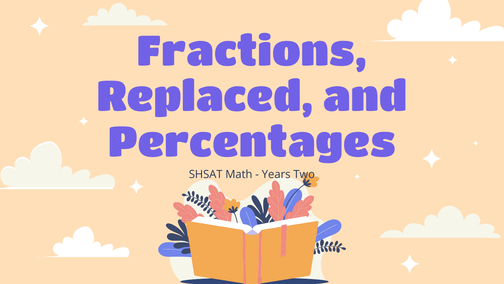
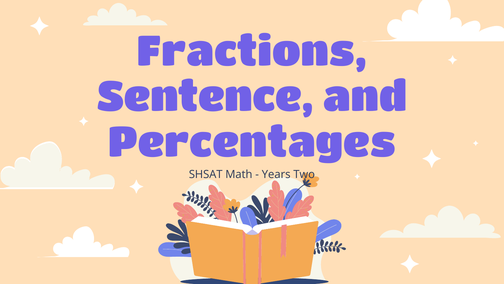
Replaced: Replaced -> Sentence (205, 97)
